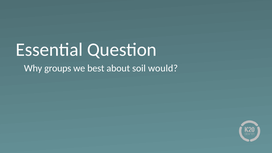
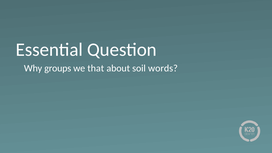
best: best -> that (96, 68)
would: would -> words (163, 68)
